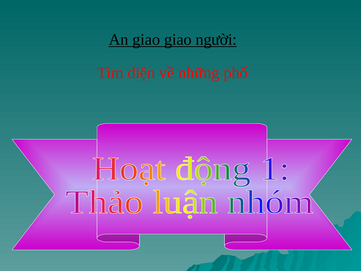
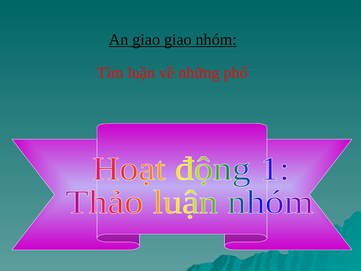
người: người -> nhóm (216, 40)
diện: diện -> luận (141, 73)
